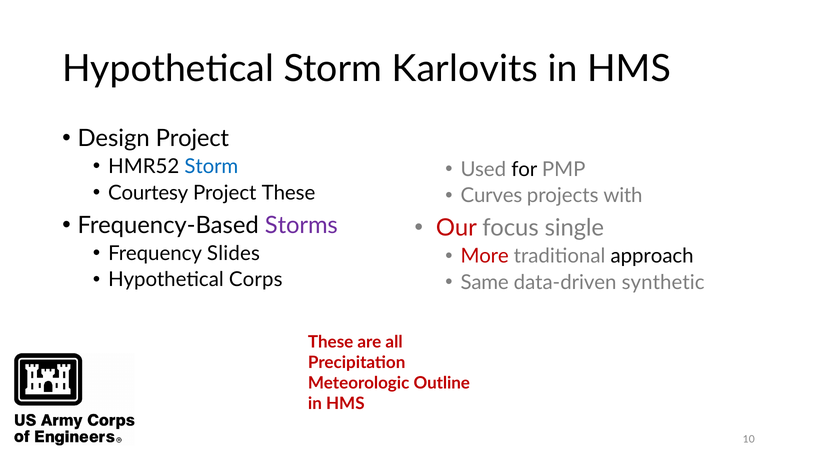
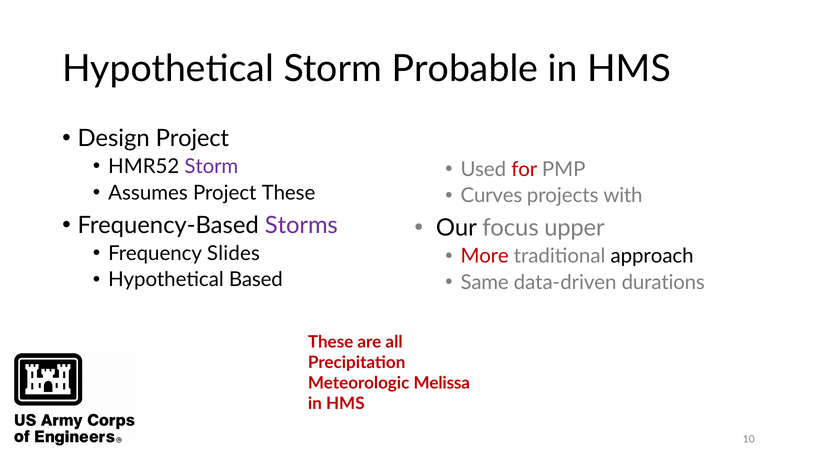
Karlovits: Karlovits -> Probable (465, 69)
Storm colour: blue -> purple (211, 166)
for colour: black -> red (524, 169)
Courtesy: Courtesy -> Assumes (148, 193)
Our colour: red -> black (456, 228)
single: single -> upper (574, 228)
Corps: Corps -> Based (256, 279)
synthetic: synthetic -> durations (663, 282)
Outline: Outline -> Melissa (442, 383)
